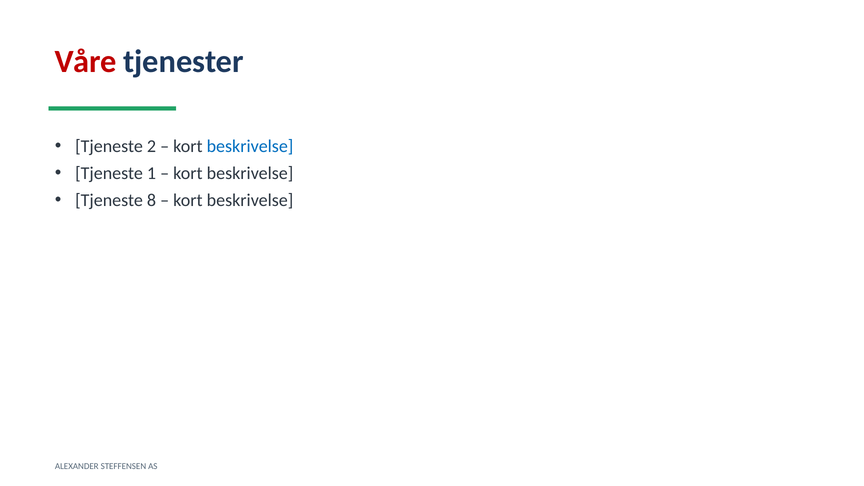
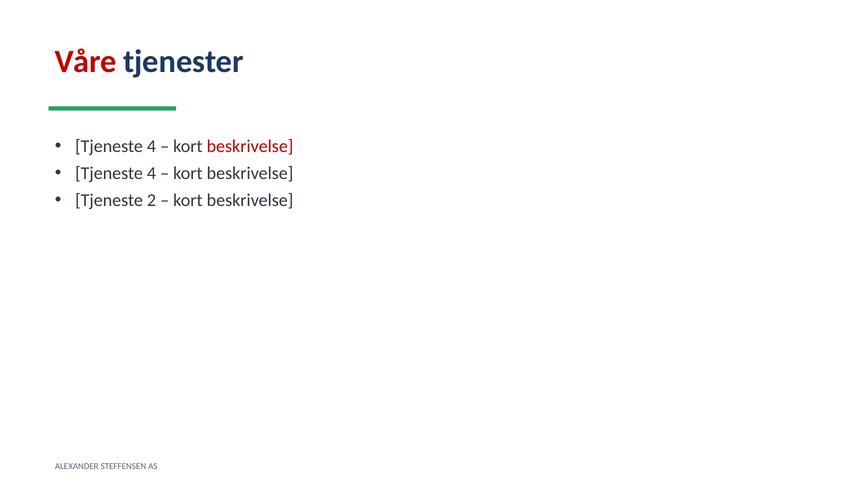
2: 2 -> 4 (151, 146)
beskrivelse colour: blue -> red (250, 146)
1: 1 -> 4 (151, 173)
8: 8 -> 2 (151, 200)
